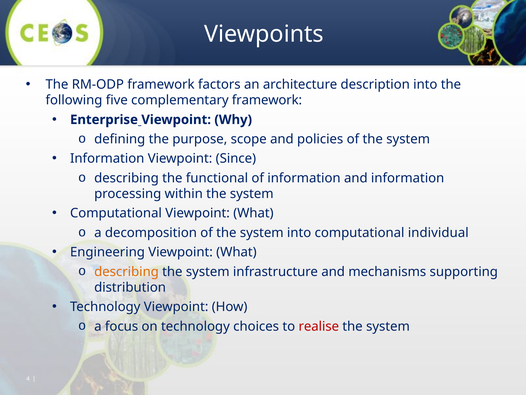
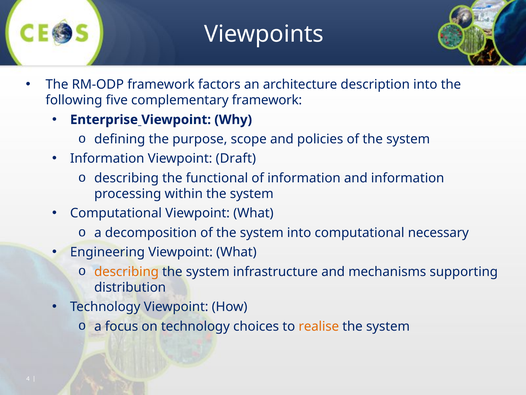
Since: Since -> Draft (236, 158)
individual: individual -> necessary (438, 232)
realise colour: red -> orange (319, 326)
